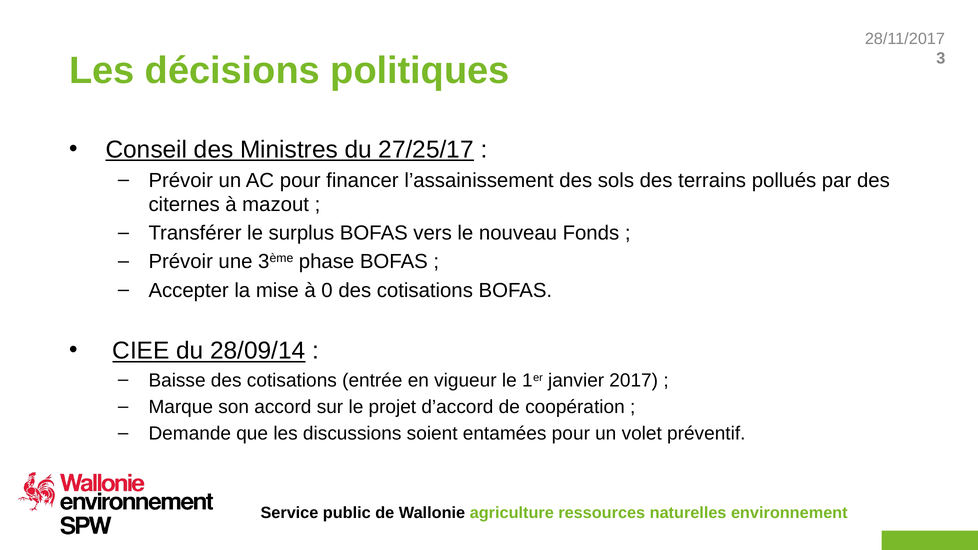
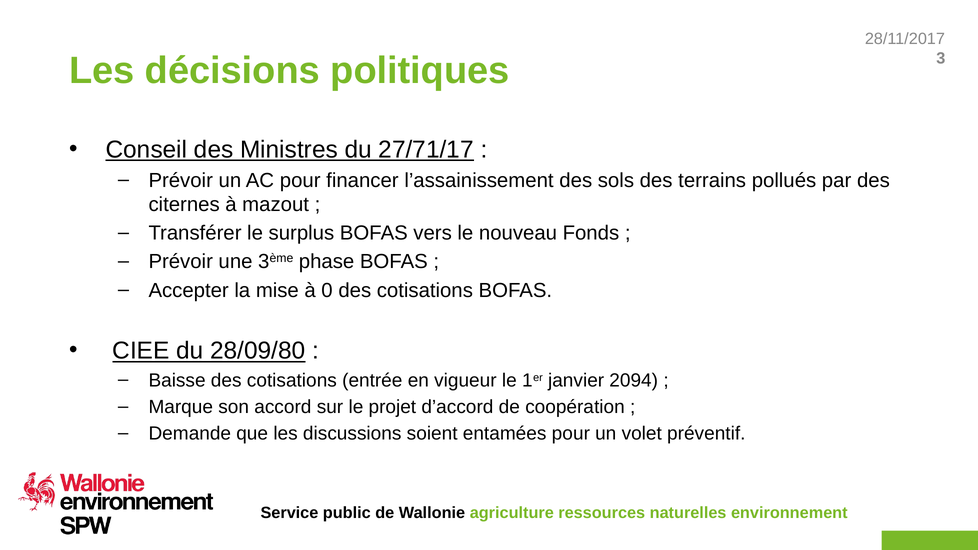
27/25/17: 27/25/17 -> 27/71/17 (426, 150)
28/09/14: 28/09/14 -> 28/09/80 (258, 351)
2017: 2017 -> 2094 (634, 380)
